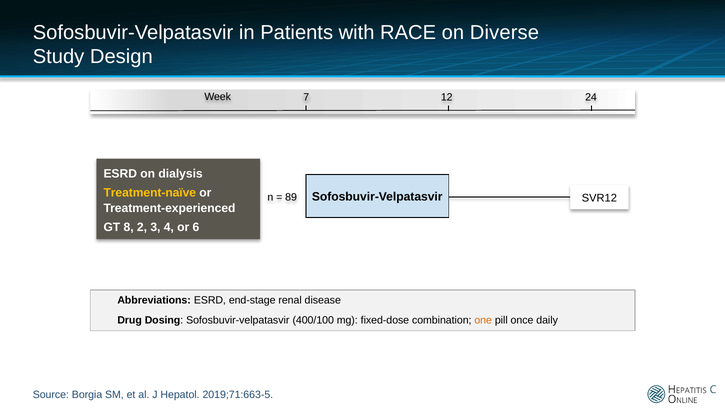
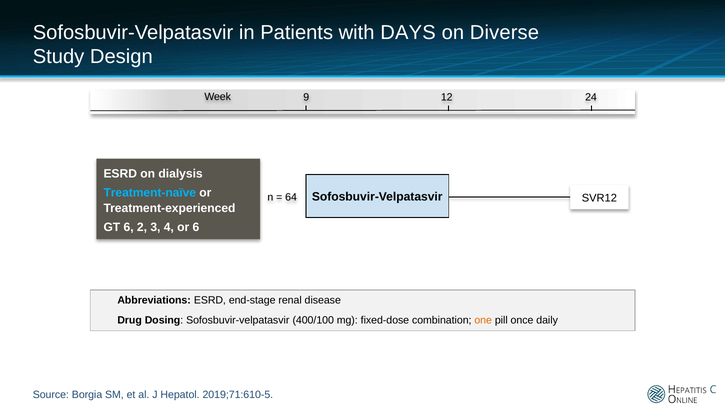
RACE: RACE -> DAYS (408, 32)
7: 7 -> 9 (306, 97)
Treatment-naïve colour: yellow -> light blue (150, 192)
89: 89 -> 64 (291, 197)
GT 8: 8 -> 6 (129, 227)
2019;71:663-5: 2019;71:663-5 -> 2019;71:610-5 (238, 394)
